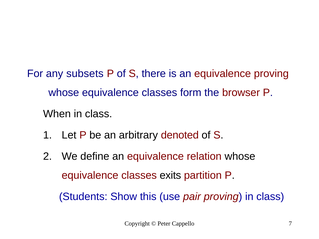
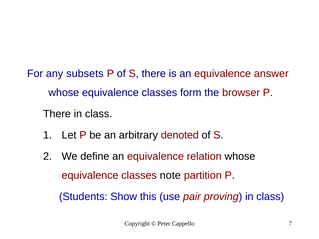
equivalence proving: proving -> answer (271, 74)
When: When -> There (57, 114)
exits: exits -> note (170, 176)
